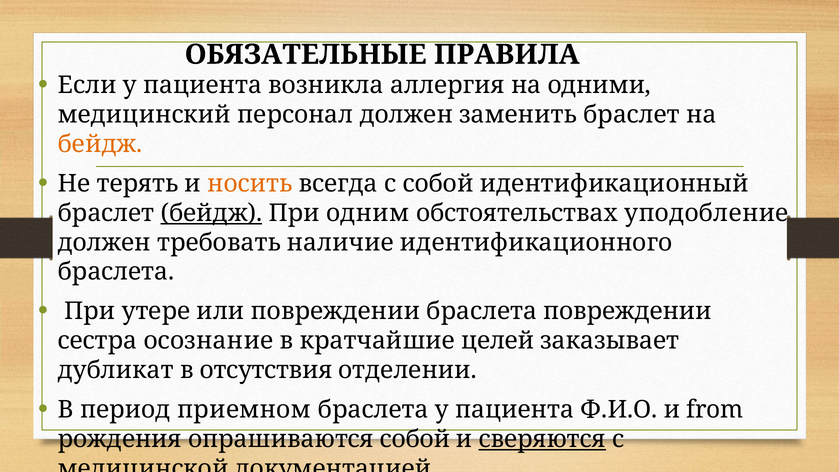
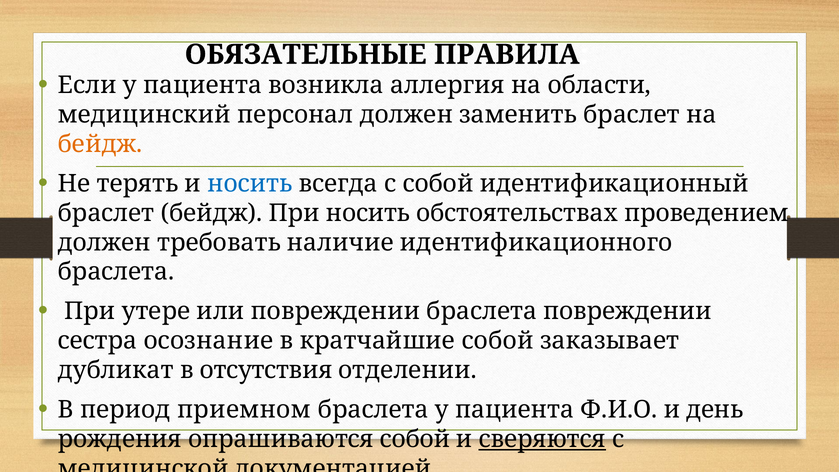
одними: одними -> области (599, 85)
носить colour: orange -> blue (250, 184)
бейдж underline: present -> none (211, 213)
При одним: одним -> носить (368, 213)
уподобление: уподобление -> проведением (707, 213)
кратчайшие целей: целей -> собой (498, 341)
from: from -> день (715, 410)
